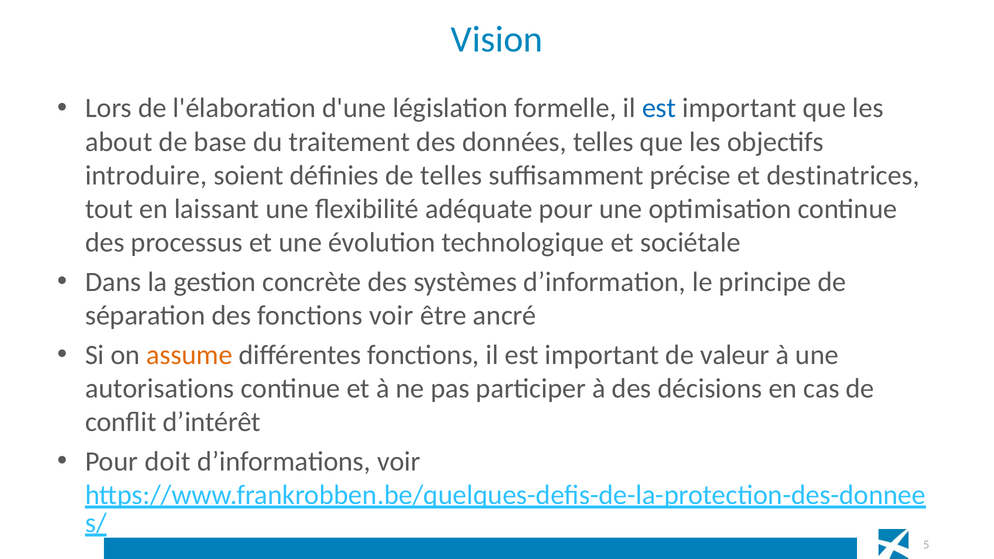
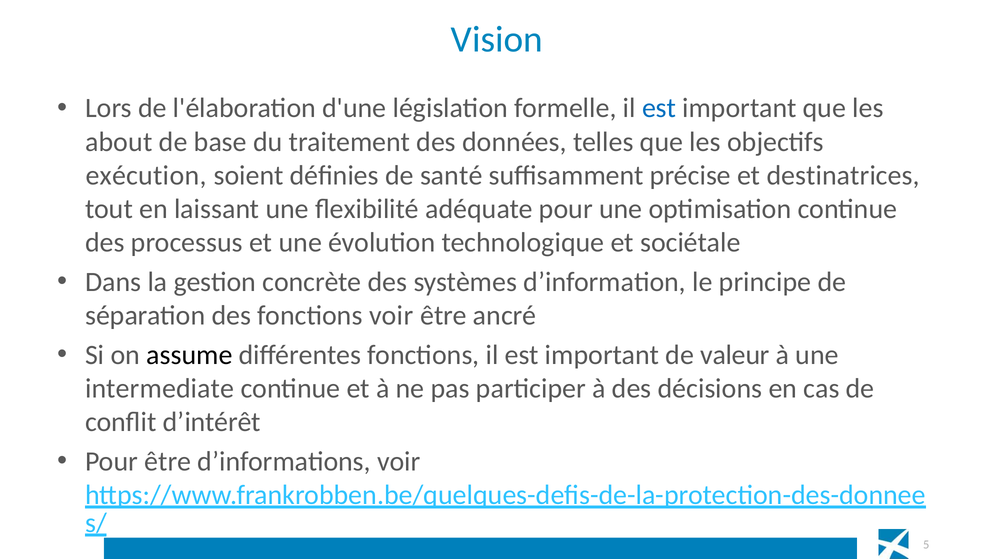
introduire: introduire -> exécution (146, 175)
de telles: telles -> santé (451, 175)
assume colour: orange -> black (189, 355)
autorisations: autorisations -> intermediate (160, 389)
Pour doit: doit -> être (168, 461)
